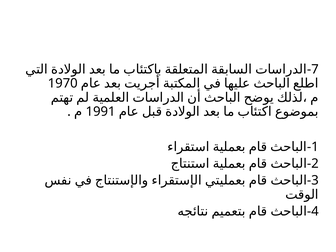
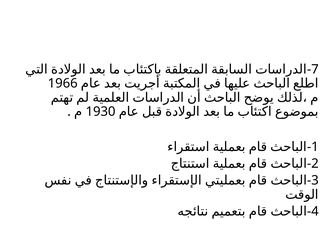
1970: 1970 -> 1966 (63, 83)
1991: 1991 -> 1930 (101, 112)
